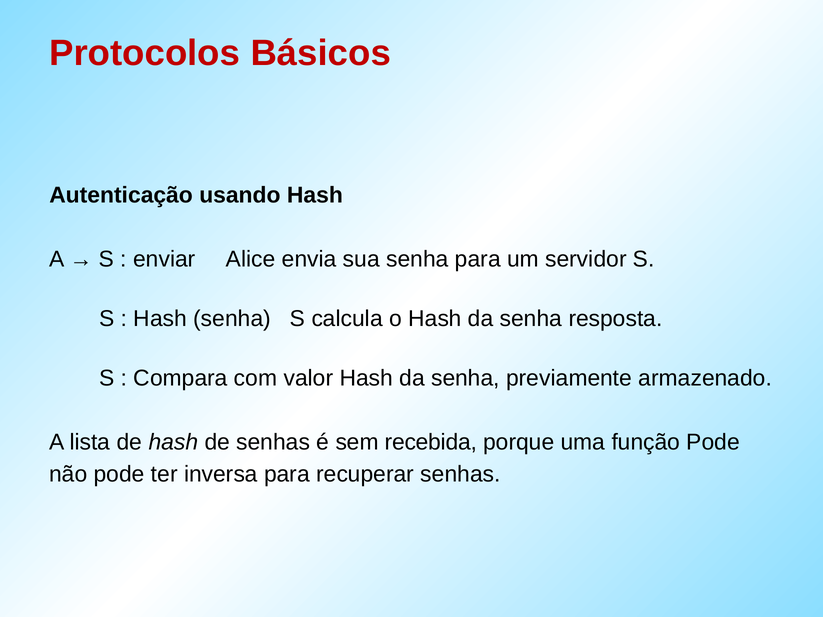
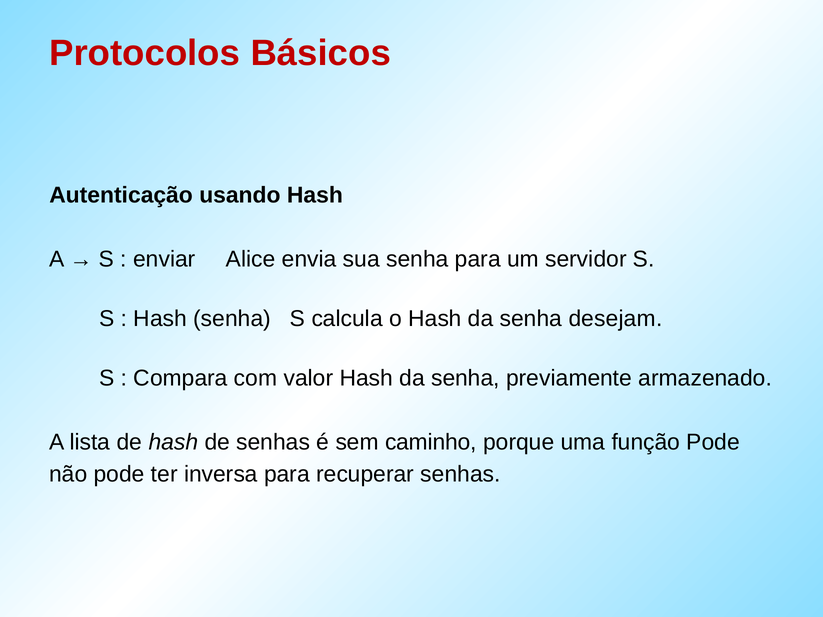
resposta: resposta -> desejam (615, 319)
recebida: recebida -> caminho (431, 442)
